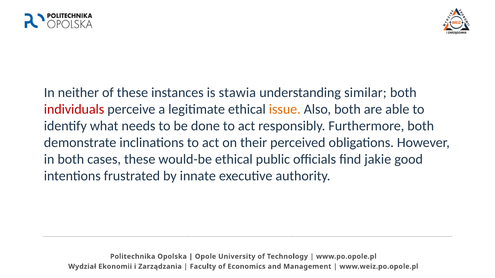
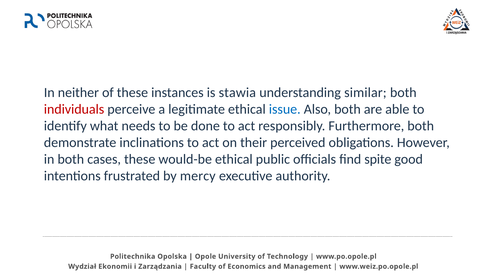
issue colour: orange -> blue (285, 109)
jakie: jakie -> spite (378, 159)
innate: innate -> mercy (198, 176)
